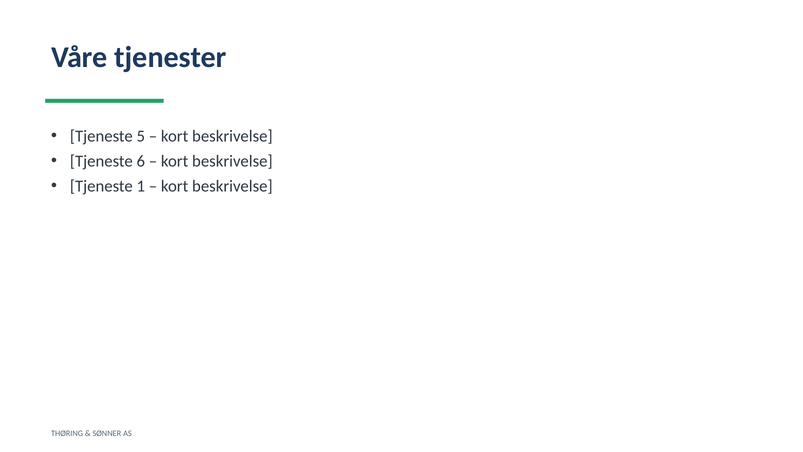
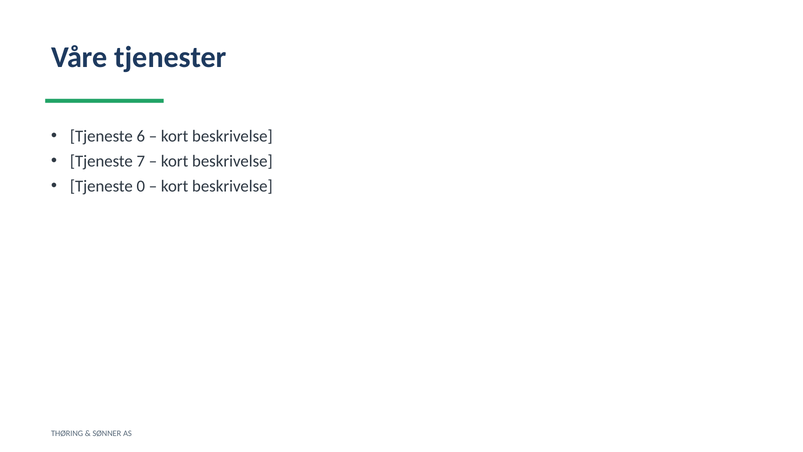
5: 5 -> 6 (141, 136)
6: 6 -> 7 (141, 161)
1: 1 -> 0 (141, 186)
